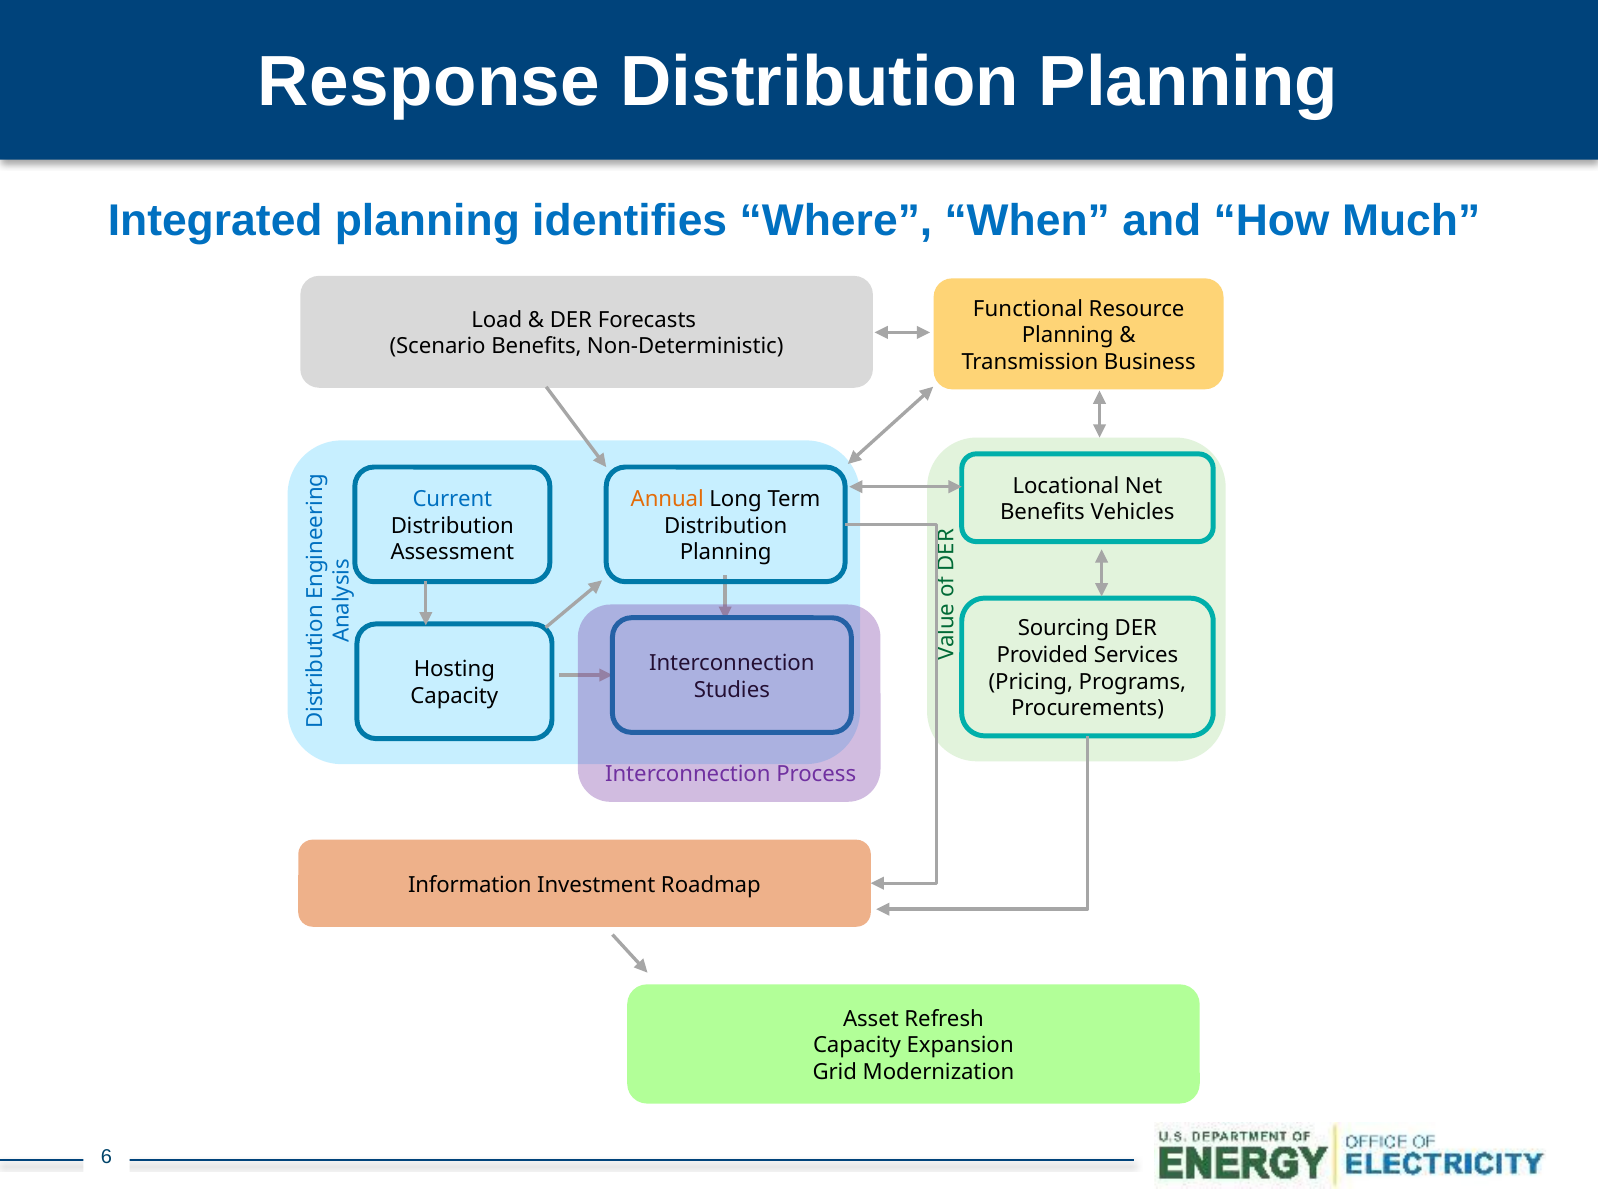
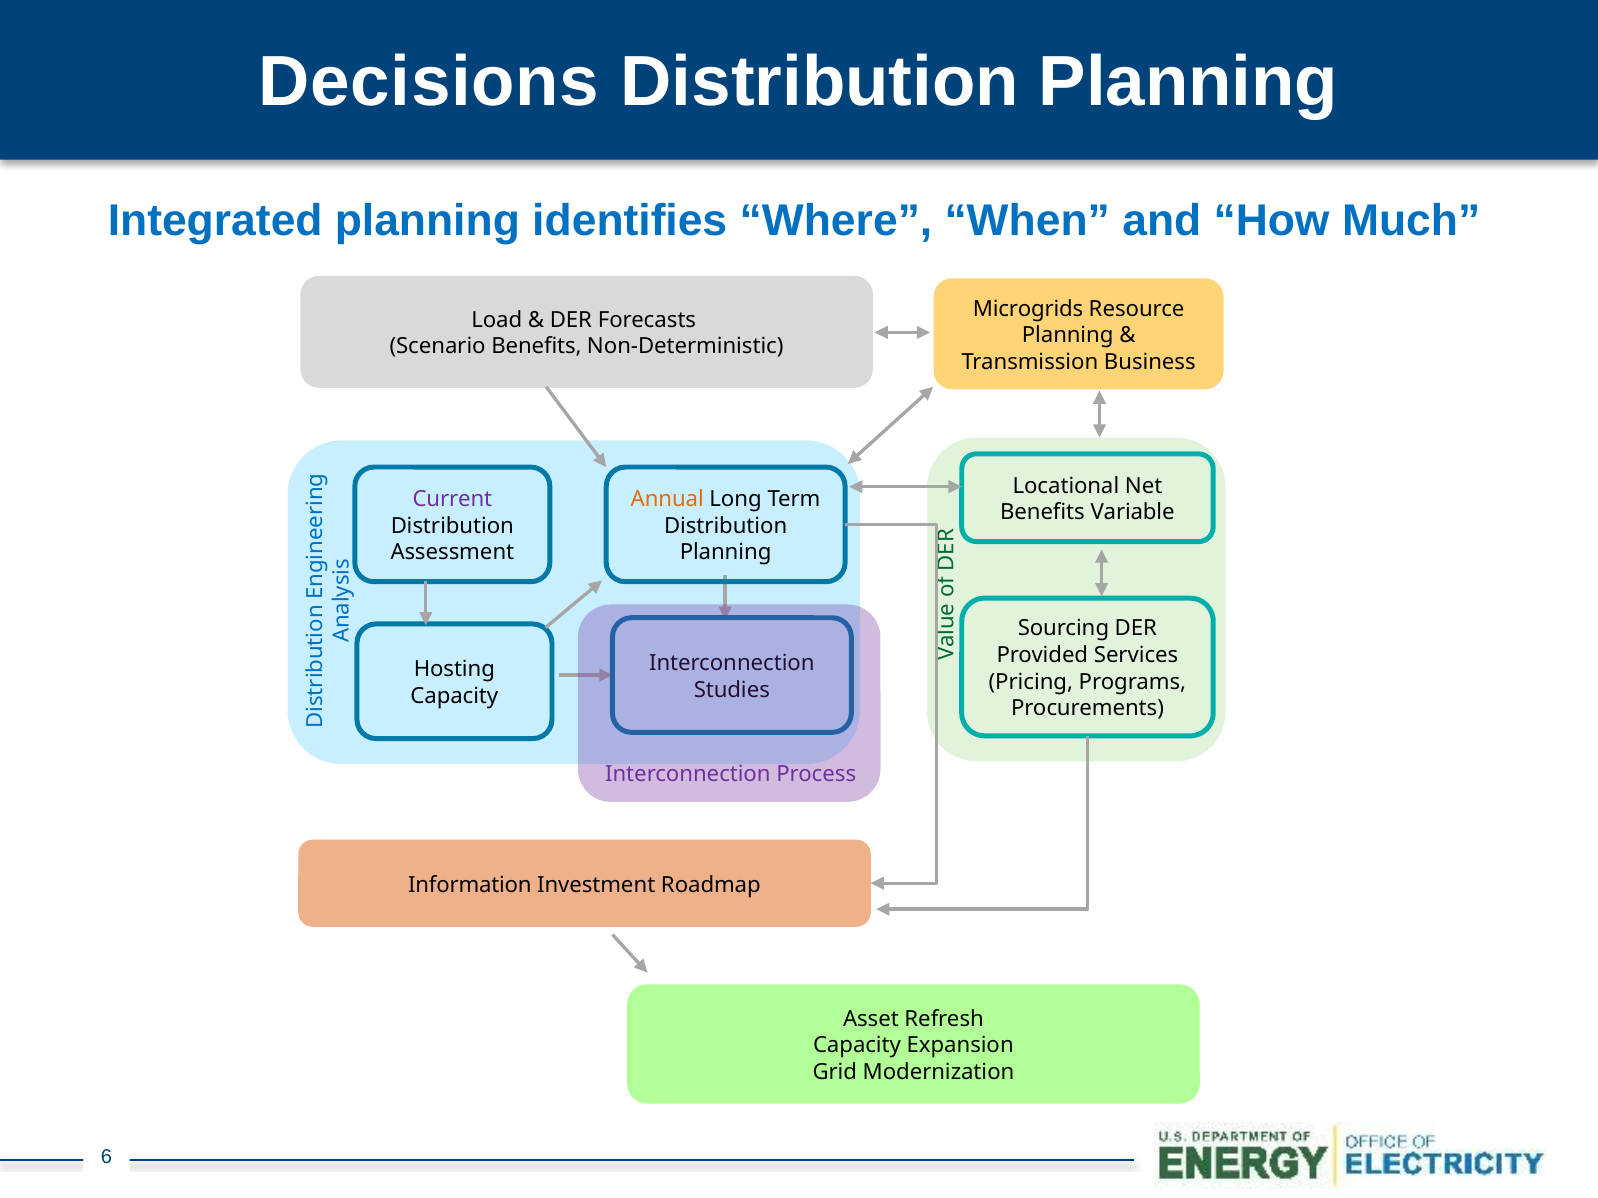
Response: Response -> Decisions (429, 82)
Functional: Functional -> Microgrids (1028, 309)
Current colour: blue -> purple (452, 499)
Vehicles: Vehicles -> Variable (1133, 513)
